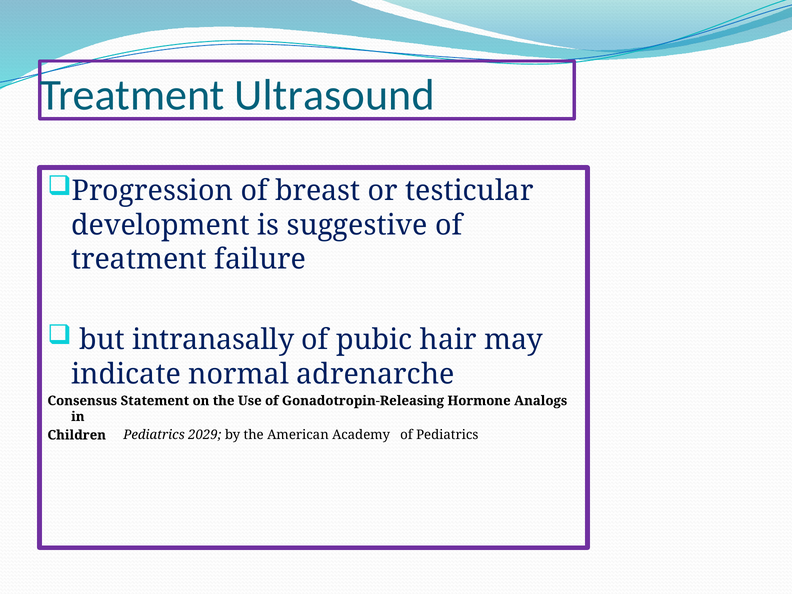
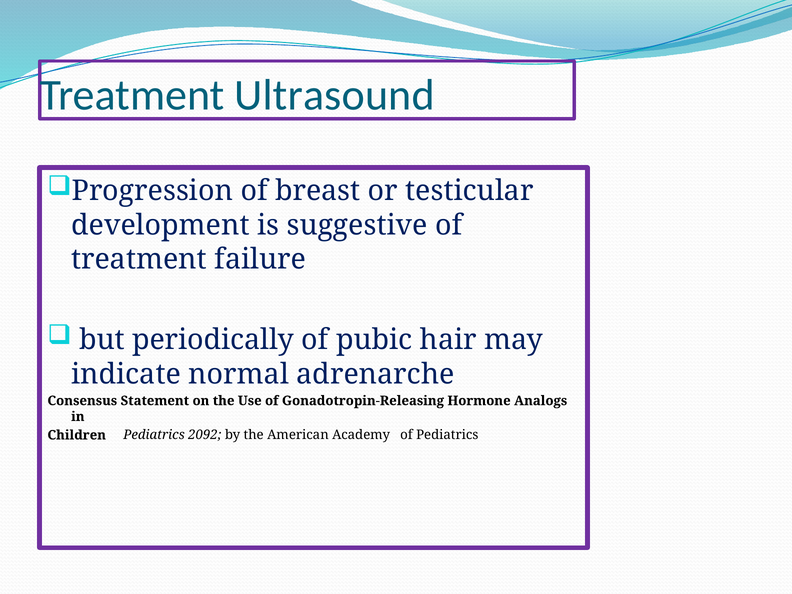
intranasally: intranasally -> periodically (213, 340)
2029: 2029 -> 2092 (205, 435)
